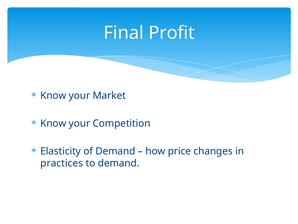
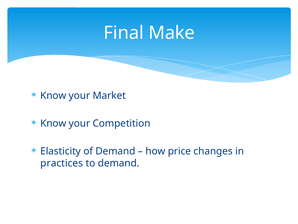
Profit: Profit -> Make (172, 33)
